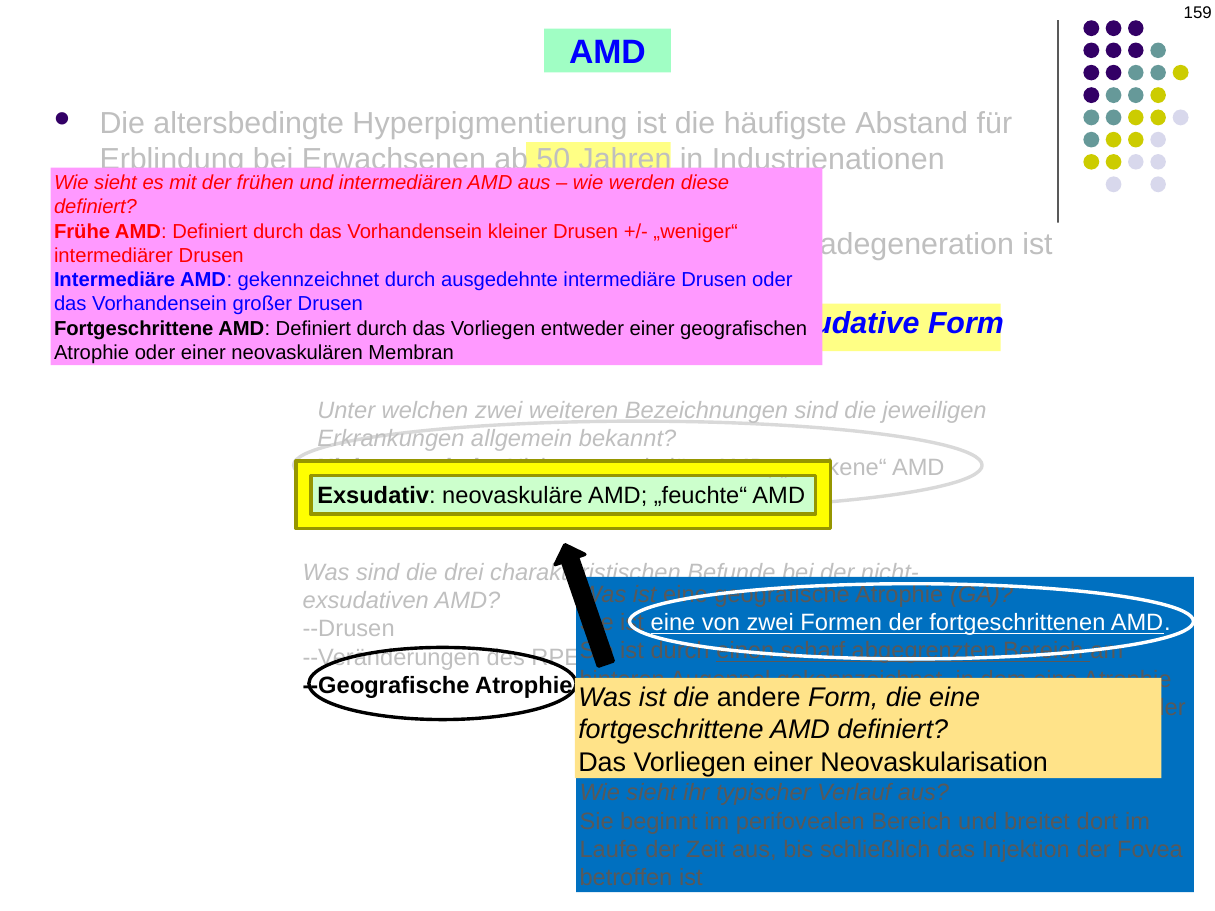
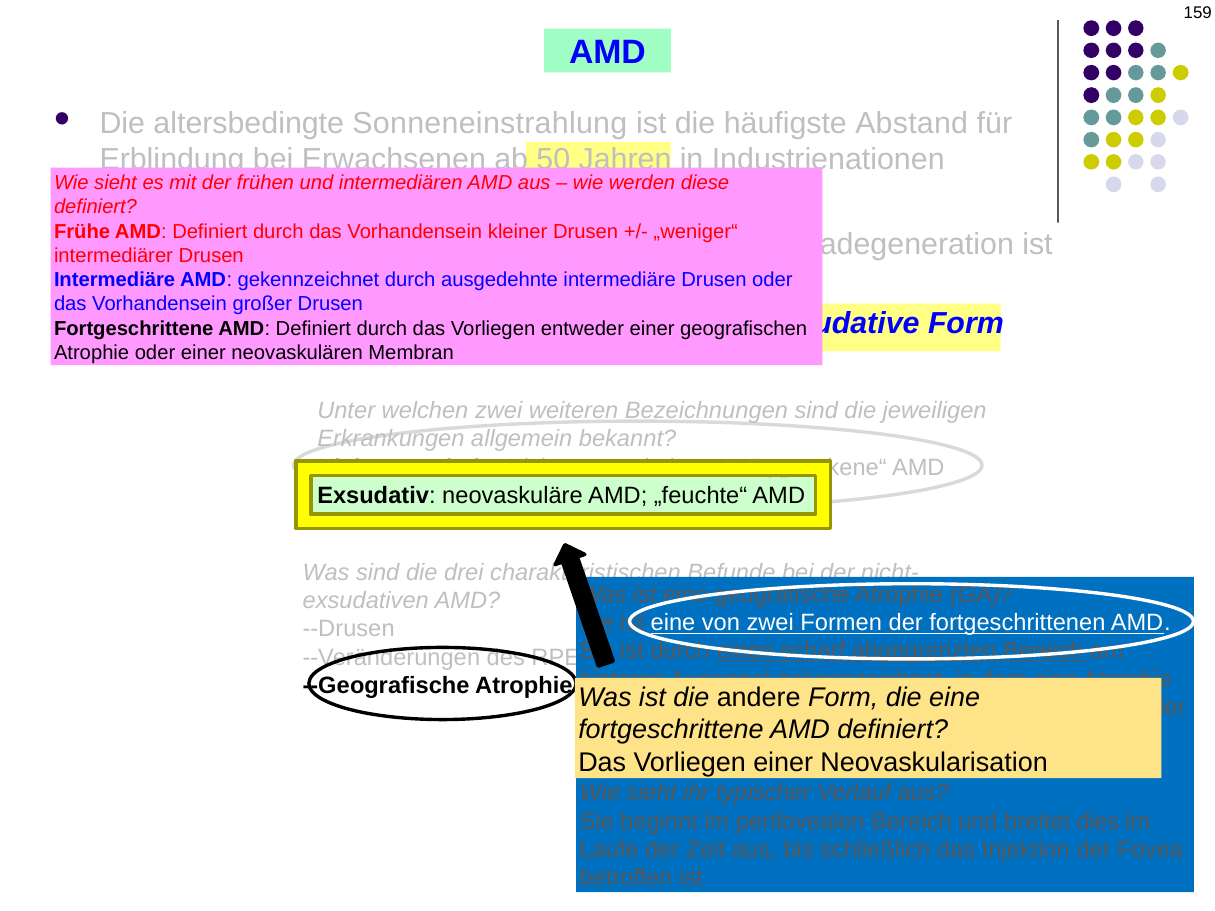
Hyperpigmentierung: Hyperpigmentierung -> Sonneneinstrahlung (490, 123)
dort: dort -> dies (1098, 822)
